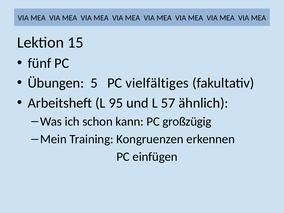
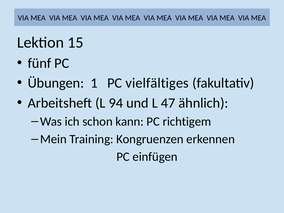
5: 5 -> 1 (94, 83)
95: 95 -> 94 (116, 103)
57: 57 -> 47 (168, 103)
großzügig: großzügig -> richtigem (187, 121)
